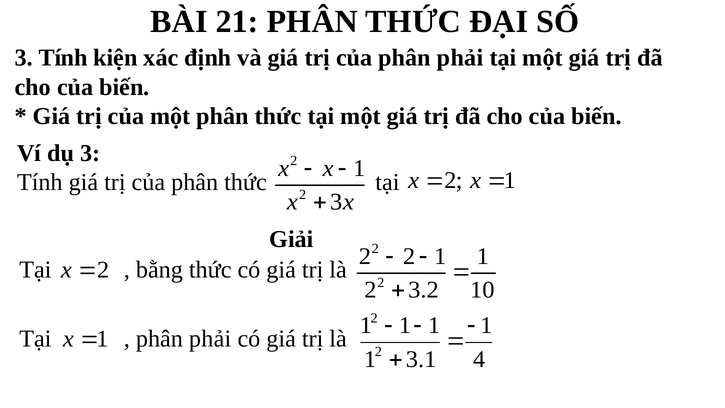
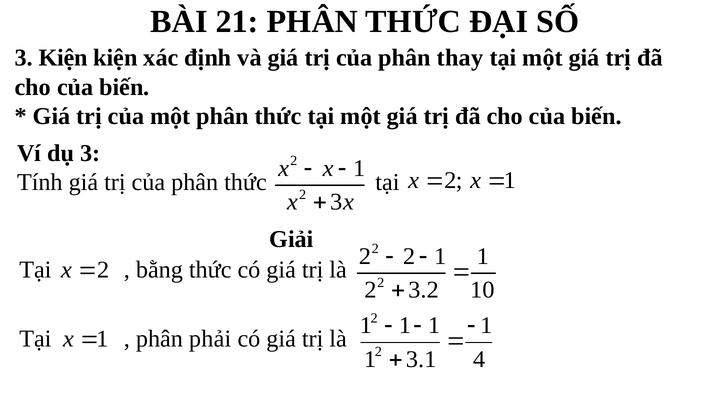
Tính: Tính -> Kiện (63, 58)
của phân phải: phải -> thay (460, 58)
